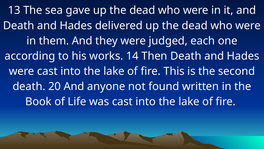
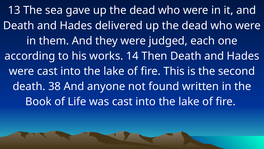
20: 20 -> 38 (55, 86)
